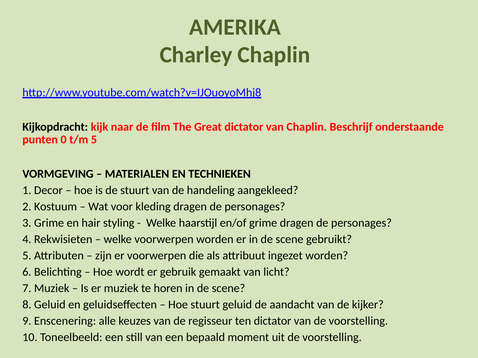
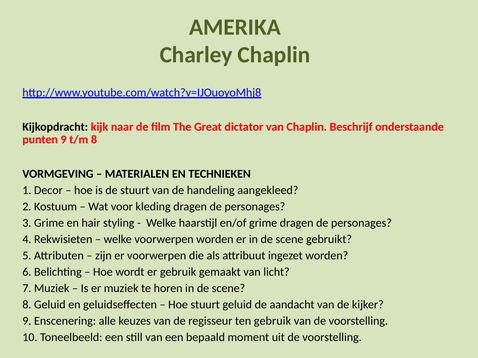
punten 0: 0 -> 9 (64, 140)
t/m 5: 5 -> 8 (94, 140)
ten dictator: dictator -> gebruik (272, 321)
